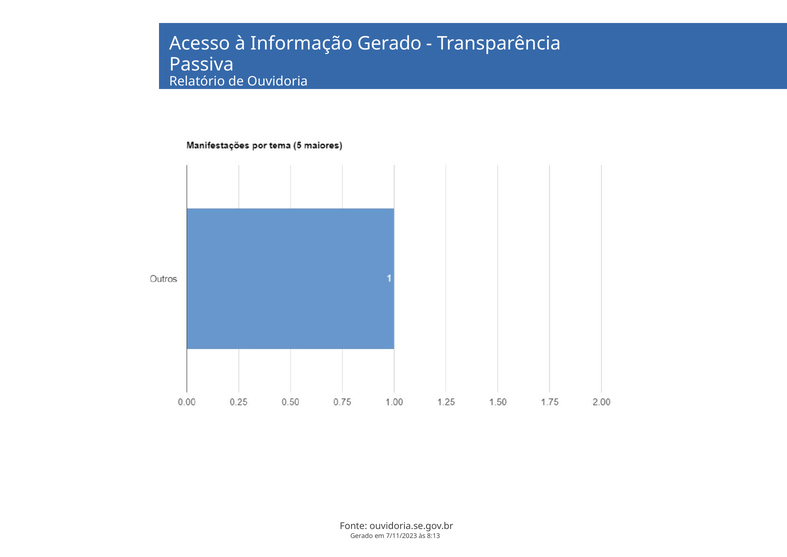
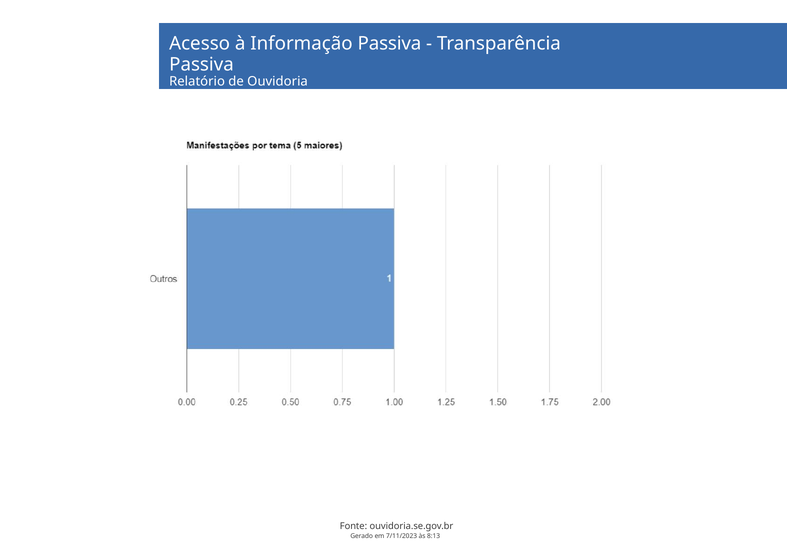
Informação Gerado: Gerado -> Passiva (389, 43)
